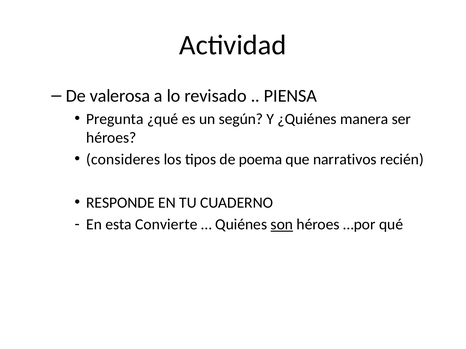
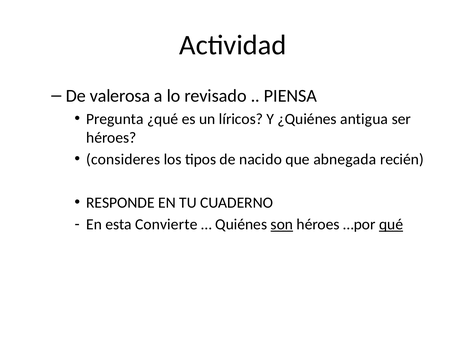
según: según -> líricos (241, 119)
manera: manera -> antigua (364, 119)
poema: poema -> nacido (260, 160)
narrativos: narrativos -> abnegada (345, 160)
qué underline: none -> present (391, 225)
